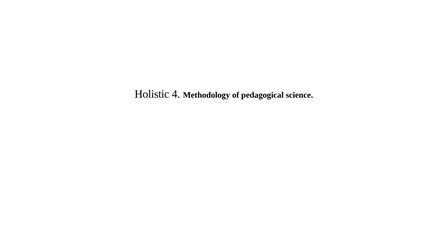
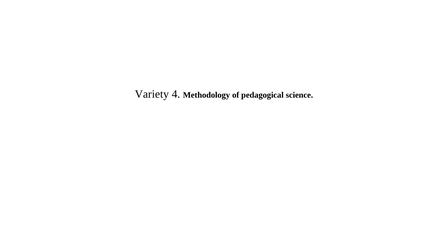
Holistic: Holistic -> Variety (152, 94)
